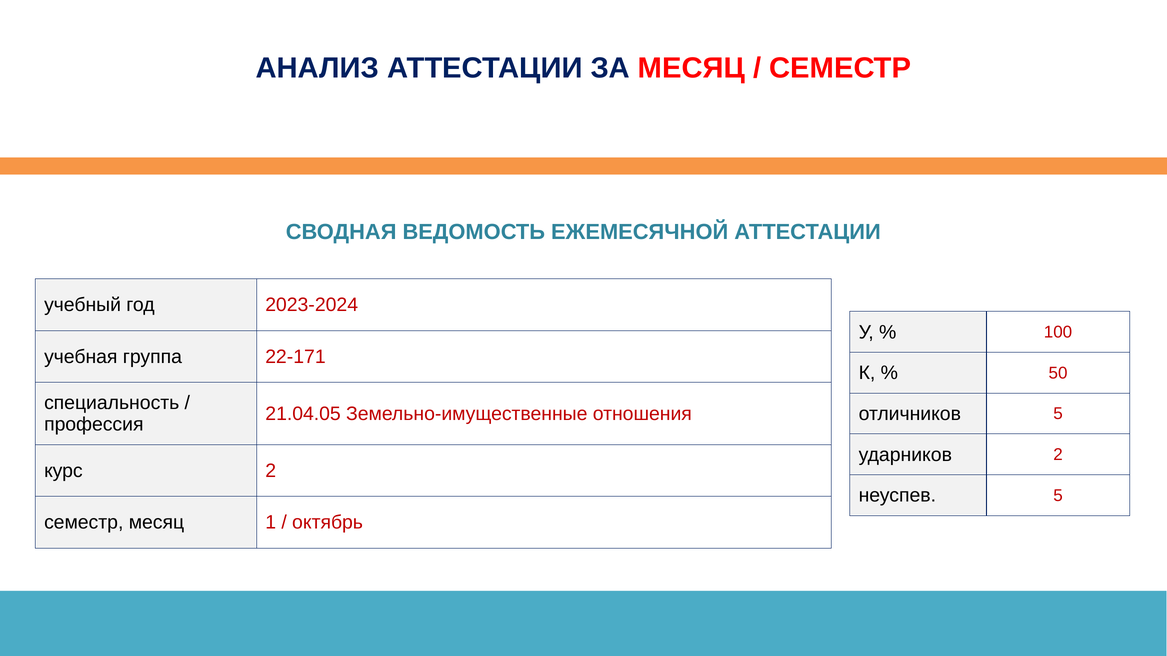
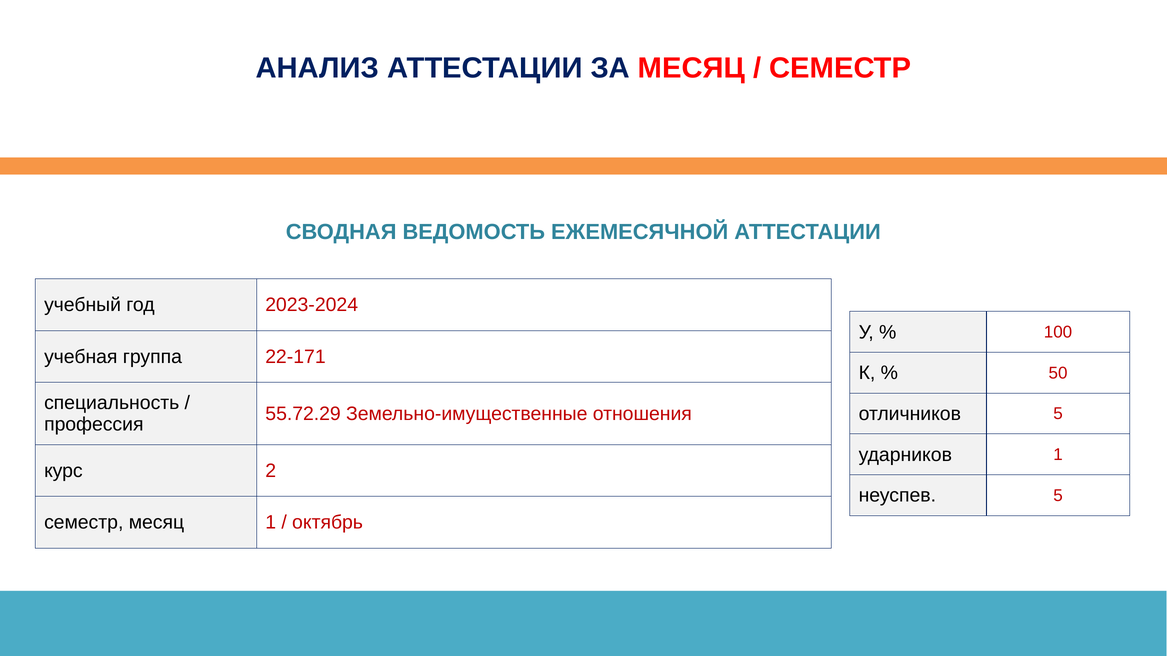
21.04.05: 21.04.05 -> 55.72.29 (303, 414)
ударников 2: 2 -> 1 (1058, 455)
